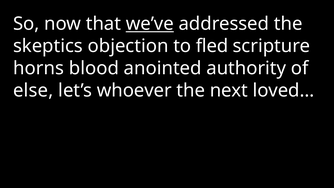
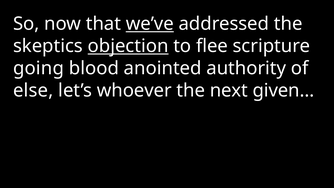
objection underline: none -> present (128, 46)
fled: fled -> flee (212, 46)
horns: horns -> going (38, 68)
loved…: loved… -> given… (283, 91)
